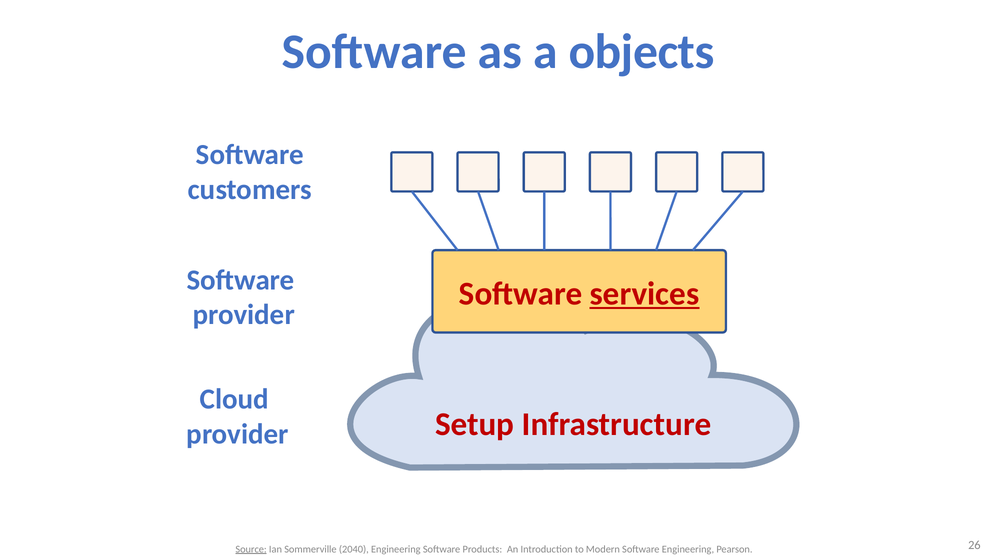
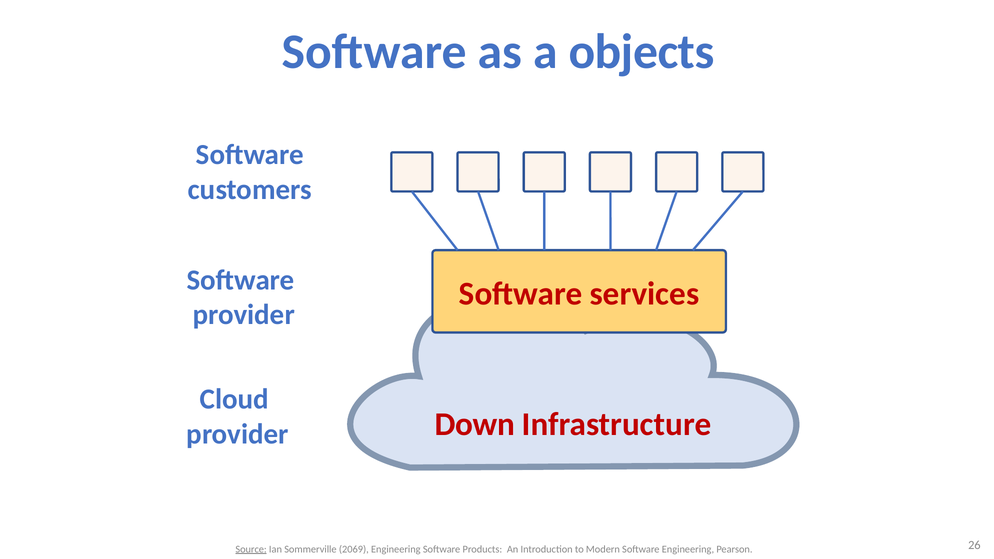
services underline: present -> none (644, 294)
Setup: Setup -> Down (475, 425)
2040: 2040 -> 2069 (354, 549)
